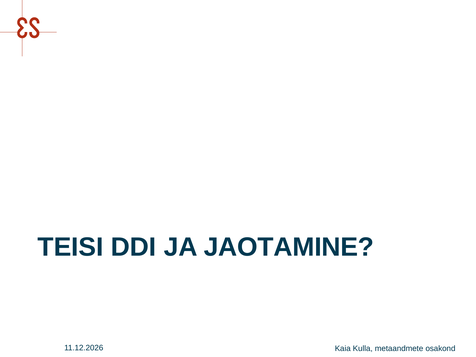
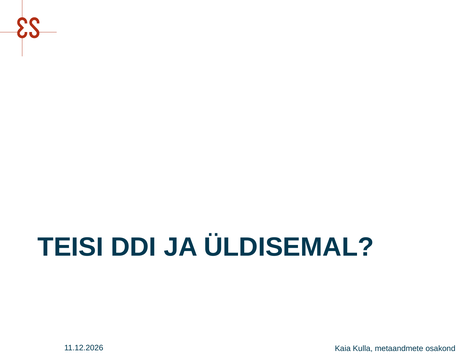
JAOTAMINE: JAOTAMINE -> ÜLDISEMAL (289, 247)
